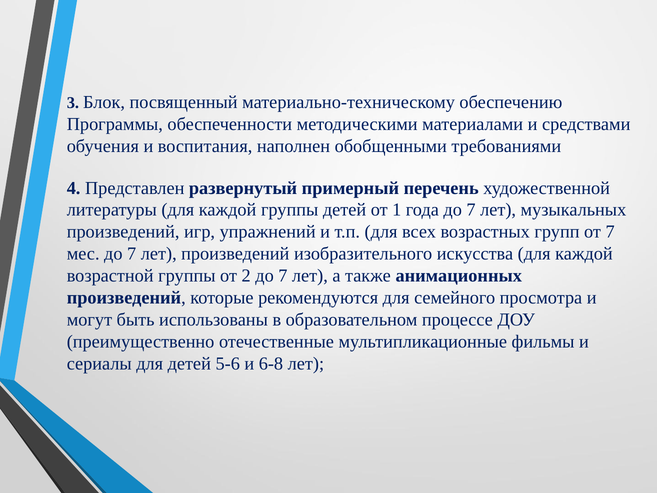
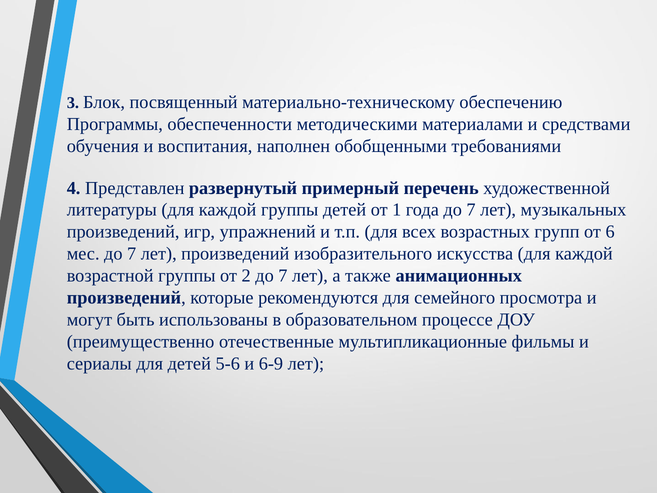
от 7: 7 -> 6 (610, 232)
6-8: 6-8 -> 6-9 (271, 363)
